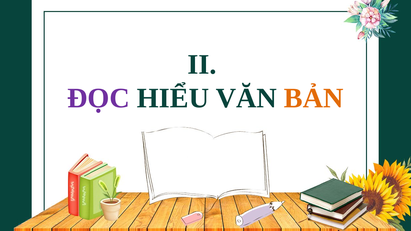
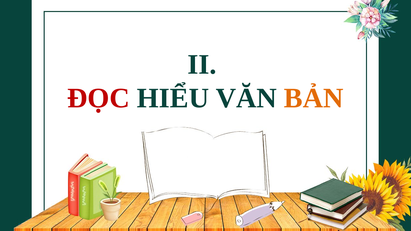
ĐỌC colour: purple -> red (99, 98)
